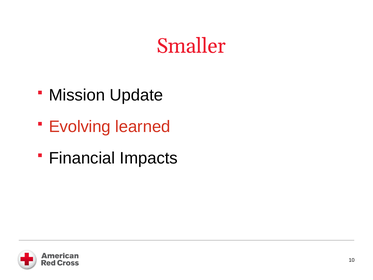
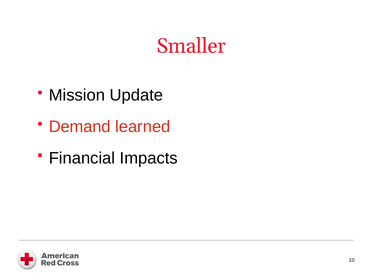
Evolving: Evolving -> Demand (80, 127)
